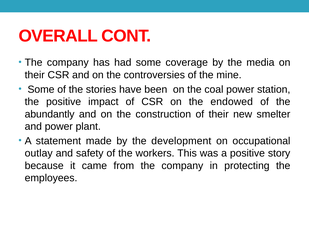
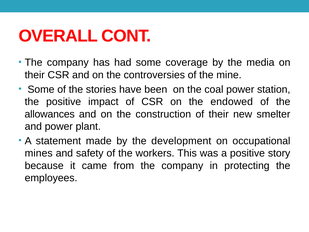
abundantly: abundantly -> allowances (50, 114)
outlay: outlay -> mines (39, 153)
